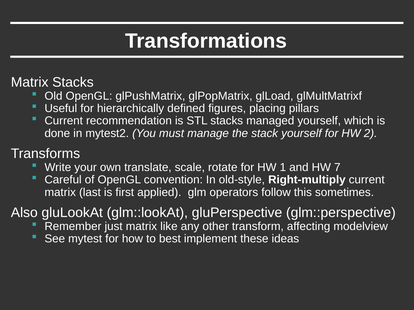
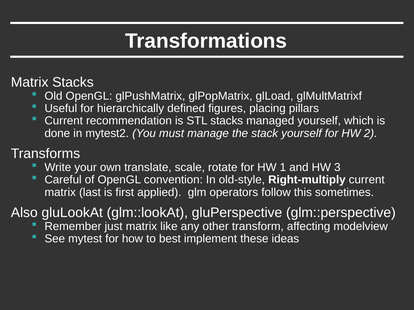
7: 7 -> 3 (337, 168)
